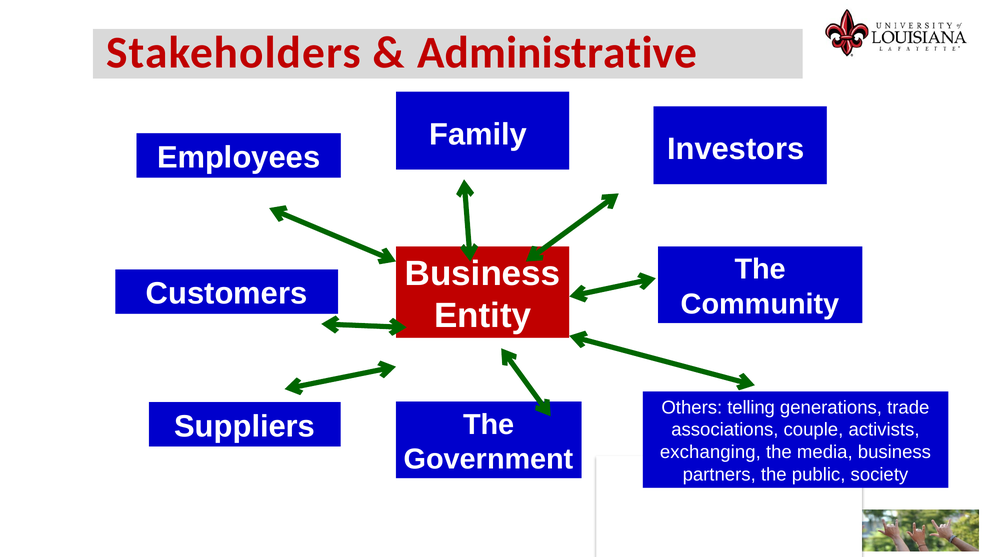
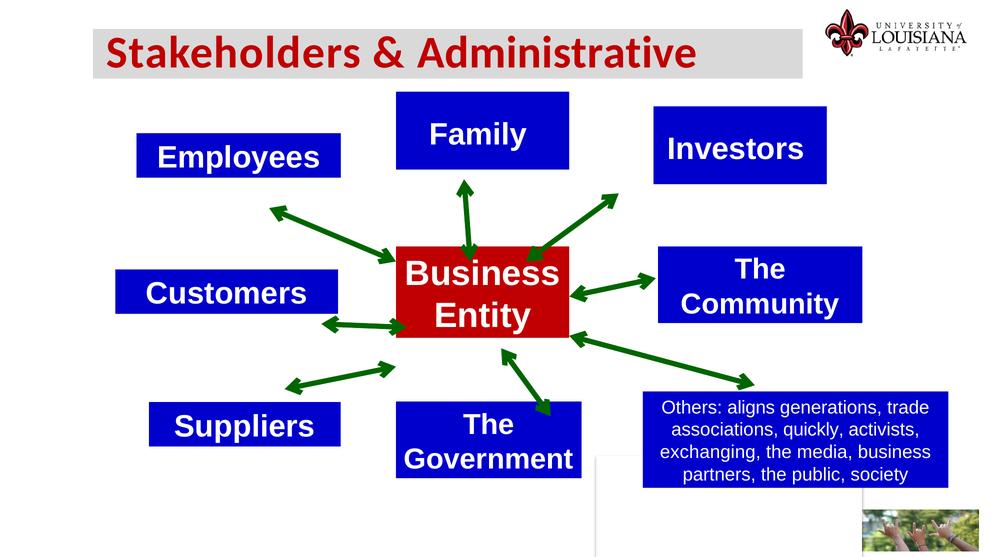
telling: telling -> aligns (751, 407)
couple: couple -> quickly (814, 430)
